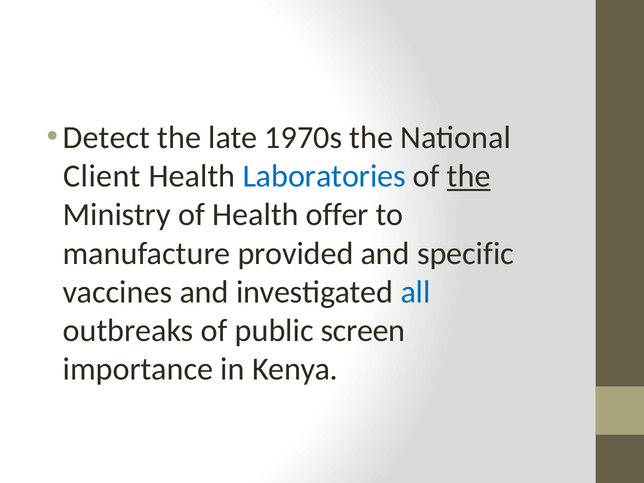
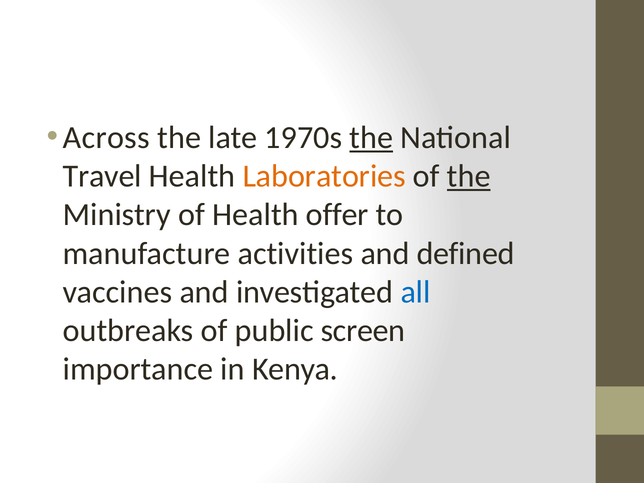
Detect: Detect -> Across (106, 137)
the underline: none -> present (371, 137)
Client: Client -> Travel (102, 176)
Laboratories colour: blue -> orange (324, 176)
provided: provided -> activities (296, 253)
specific: specific -> defined (466, 253)
